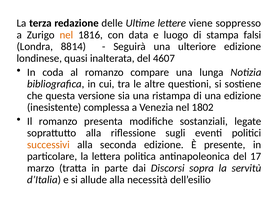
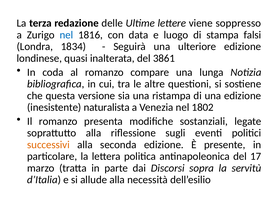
nel colour: orange -> blue (66, 35)
8814: 8814 -> 1834 (74, 46)
4607: 4607 -> 3861 (164, 58)
complessa: complessa -> naturalista (107, 107)
